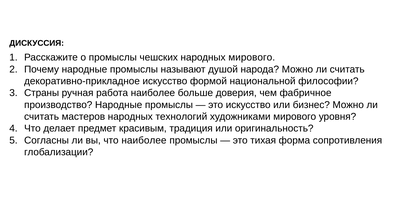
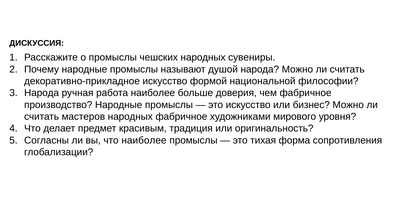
народных мирового: мирового -> сувениры (252, 57)
Страны: Страны -> Народа (42, 93)
народных технологий: технологий -> фабричное (181, 117)
